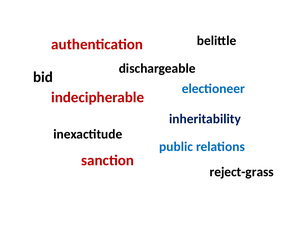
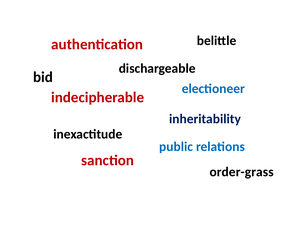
reject-grass: reject-grass -> order-grass (242, 172)
